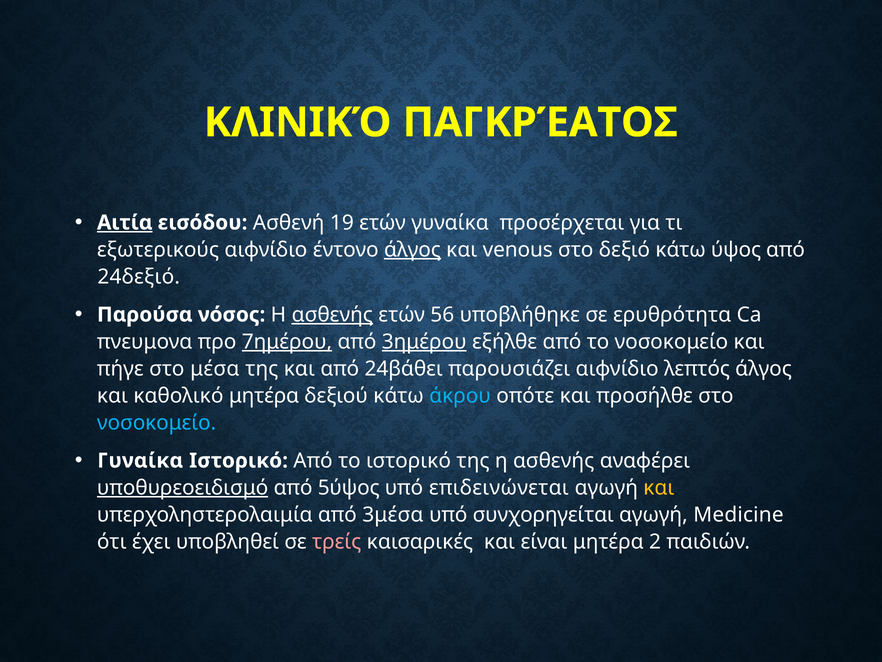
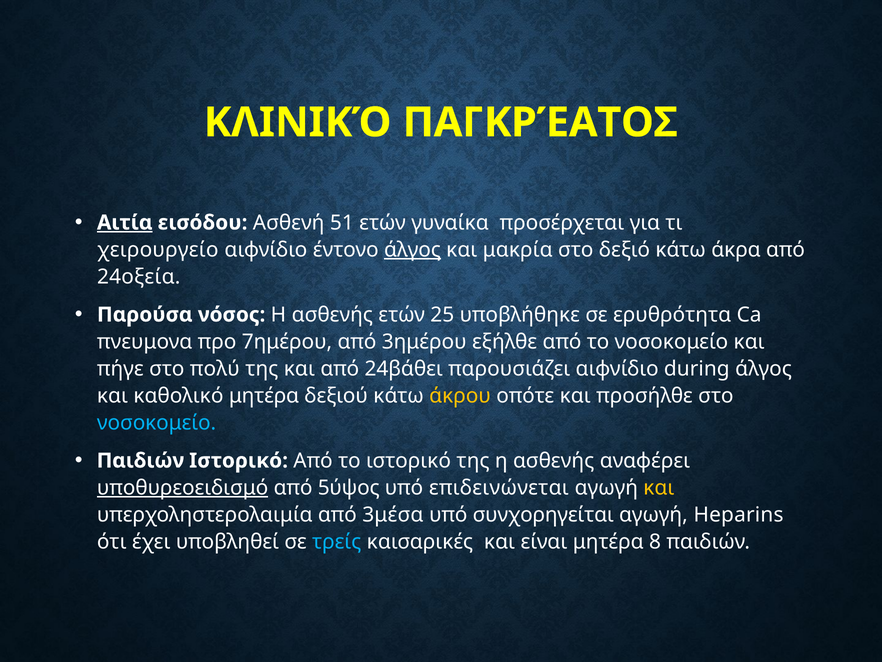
19: 19 -> 51 (342, 223)
εξωτερικούς: εξωτερικούς -> χειρουργείο (158, 249)
venous: venous -> μακρία (518, 249)
ύψος: ύψος -> άκρα (736, 249)
24δεξιό: 24δεξιό -> 24οξεία (139, 276)
ασθενής underline: present -> none (332, 314)
56: 56 -> 25 (442, 314)
7ημέρου underline: present -> none (287, 341)
3ημέρου underline: present -> none (424, 341)
μέσα: μέσα -> πολύ (215, 368)
λεπτός: λεπτός -> during (697, 368)
άκρου colour: light blue -> yellow (460, 395)
Γυναίκα: Γυναίκα -> Παιδιών (140, 460)
Medicine: Medicine -> Heparins (738, 514)
τρείς colour: pink -> light blue (337, 541)
2: 2 -> 8 (655, 541)
